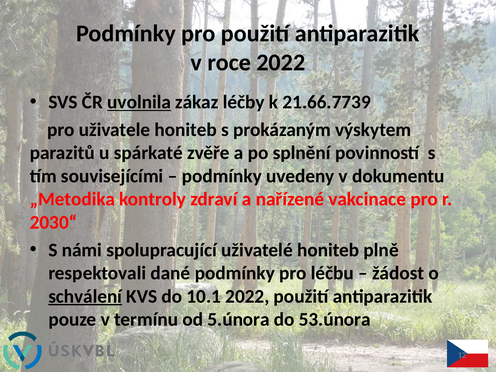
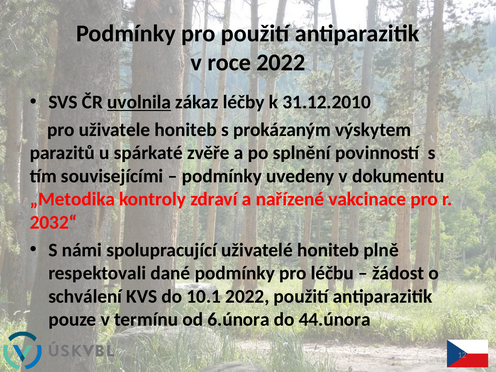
21.66.7739: 21.66.7739 -> 31.12.2010 (327, 102)
2030“: 2030“ -> 2032“ (53, 222)
schválení underline: present -> none (85, 296)
5.února: 5.února -> 6.února (239, 319)
53.února: 53.února -> 44.února (335, 319)
